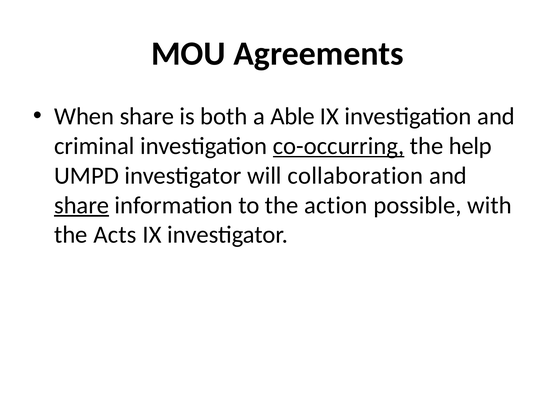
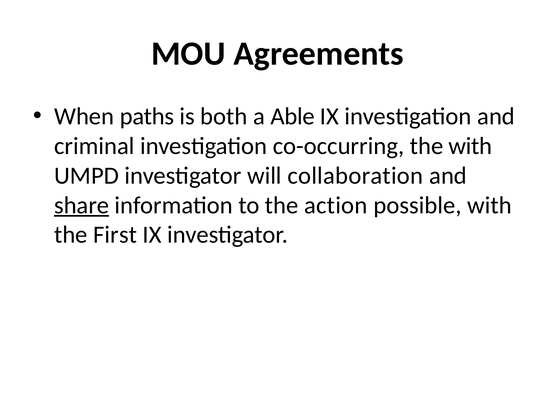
When share: share -> paths (147, 116)
co-occurring underline: present -> none (339, 146)
the help: help -> with (470, 146)
Acts: Acts -> First (115, 235)
